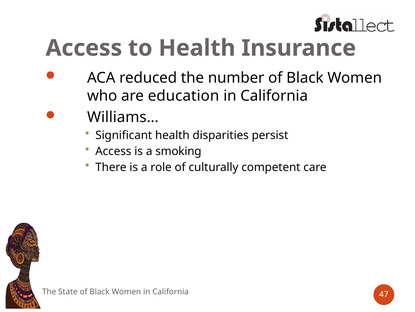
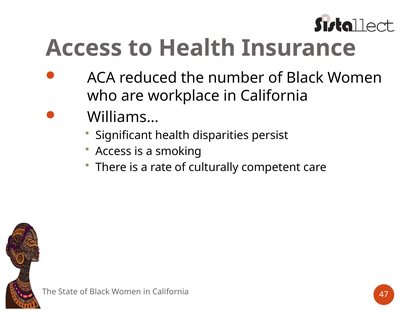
education: education -> workplace (184, 96)
role: role -> rate (161, 167)
